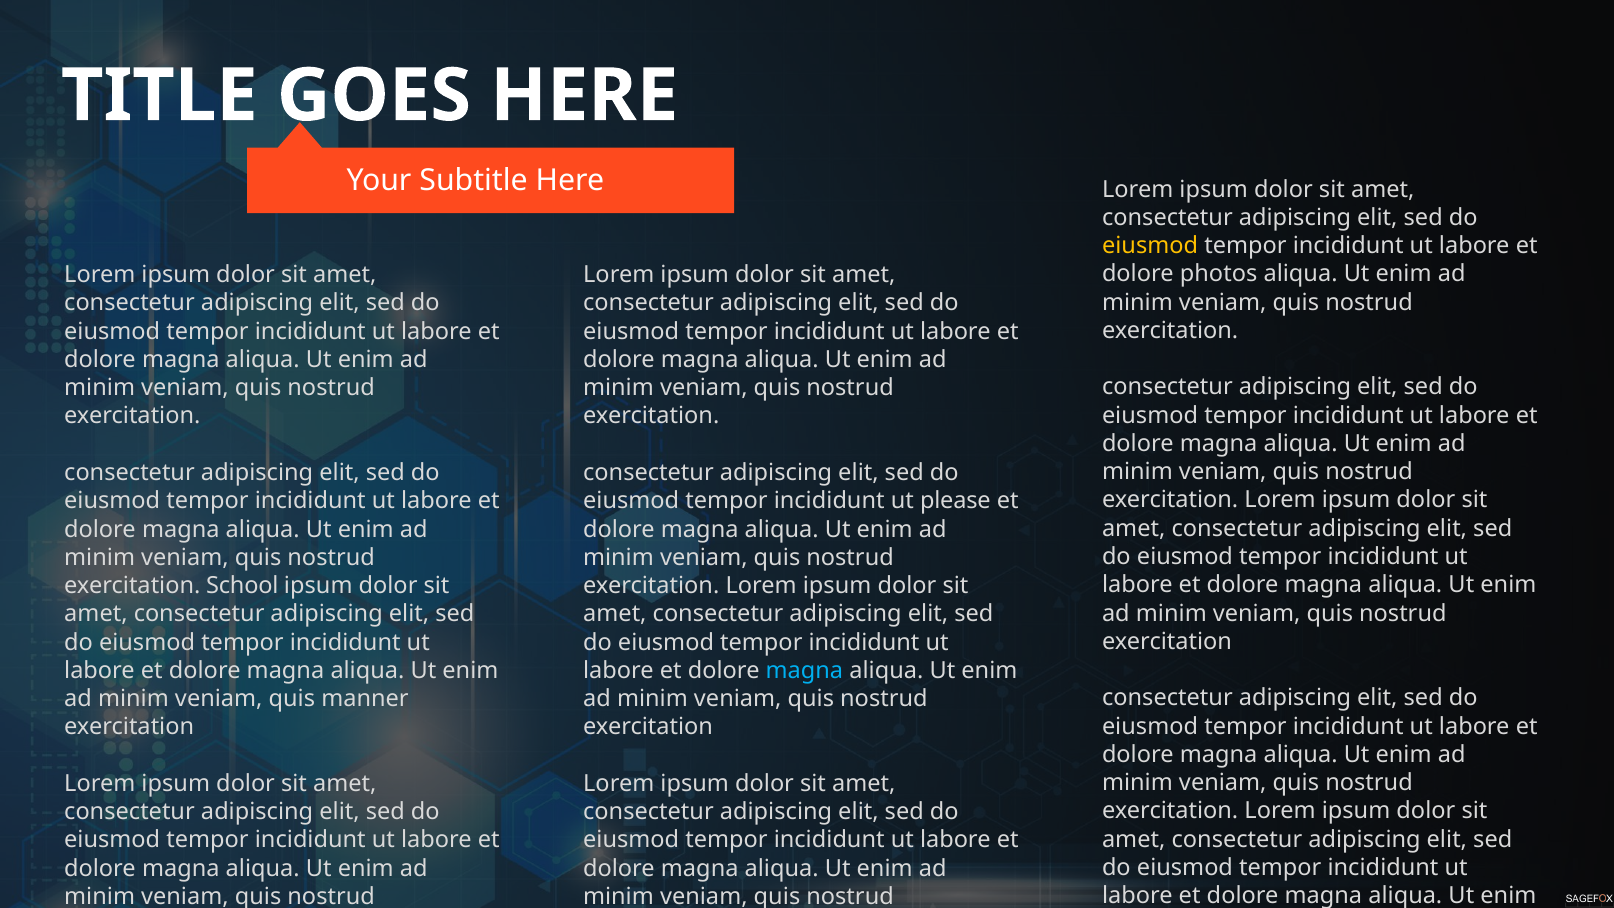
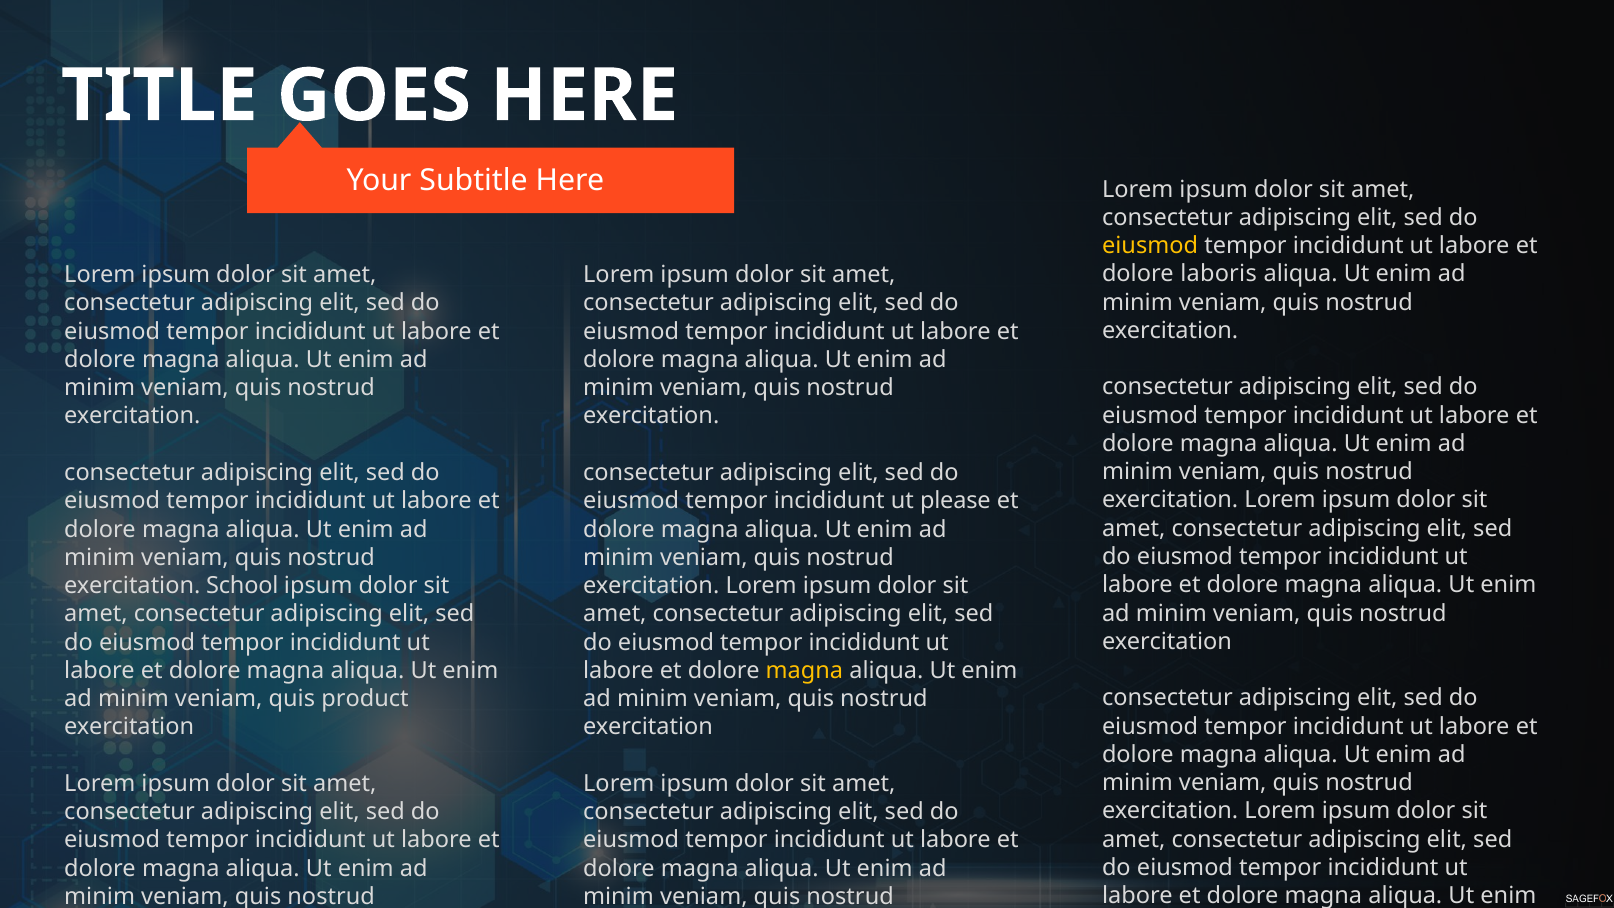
photos: photos -> laboris (1219, 274)
magna colour: light blue -> yellow (804, 670)
manner: manner -> product (365, 699)
